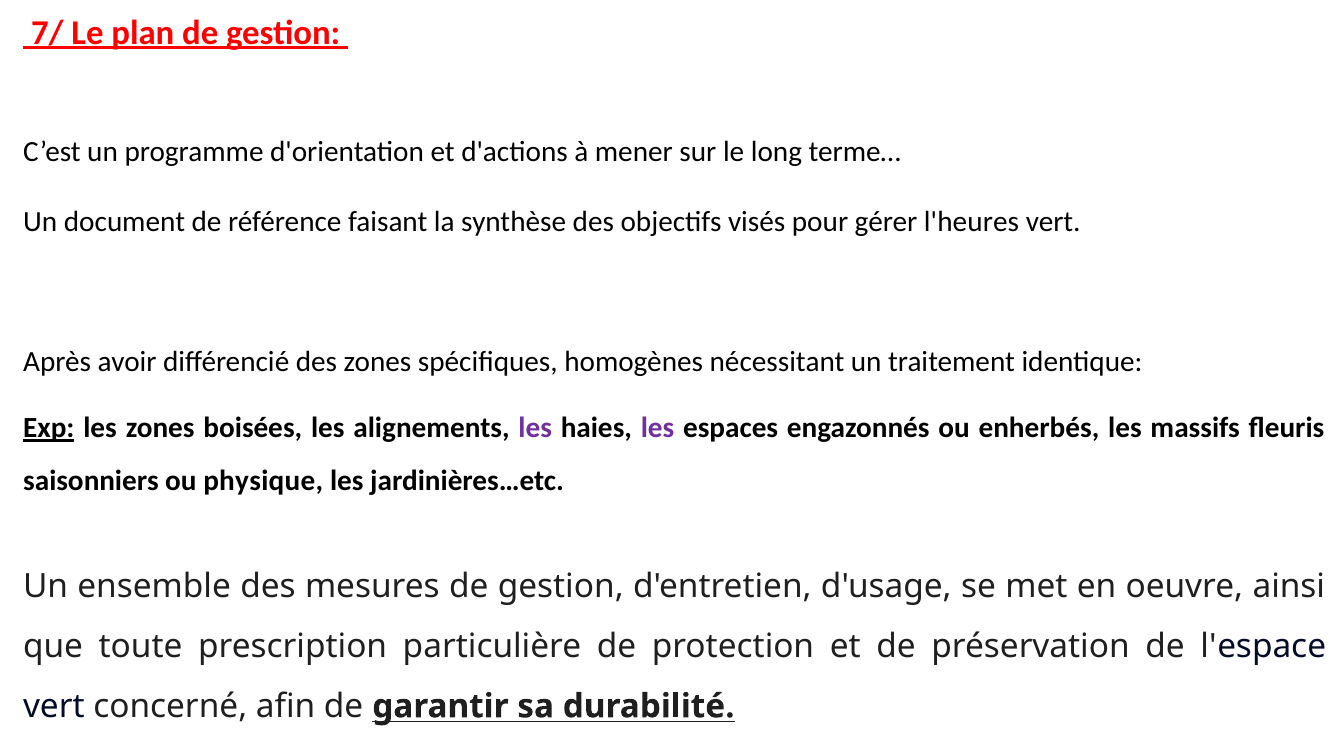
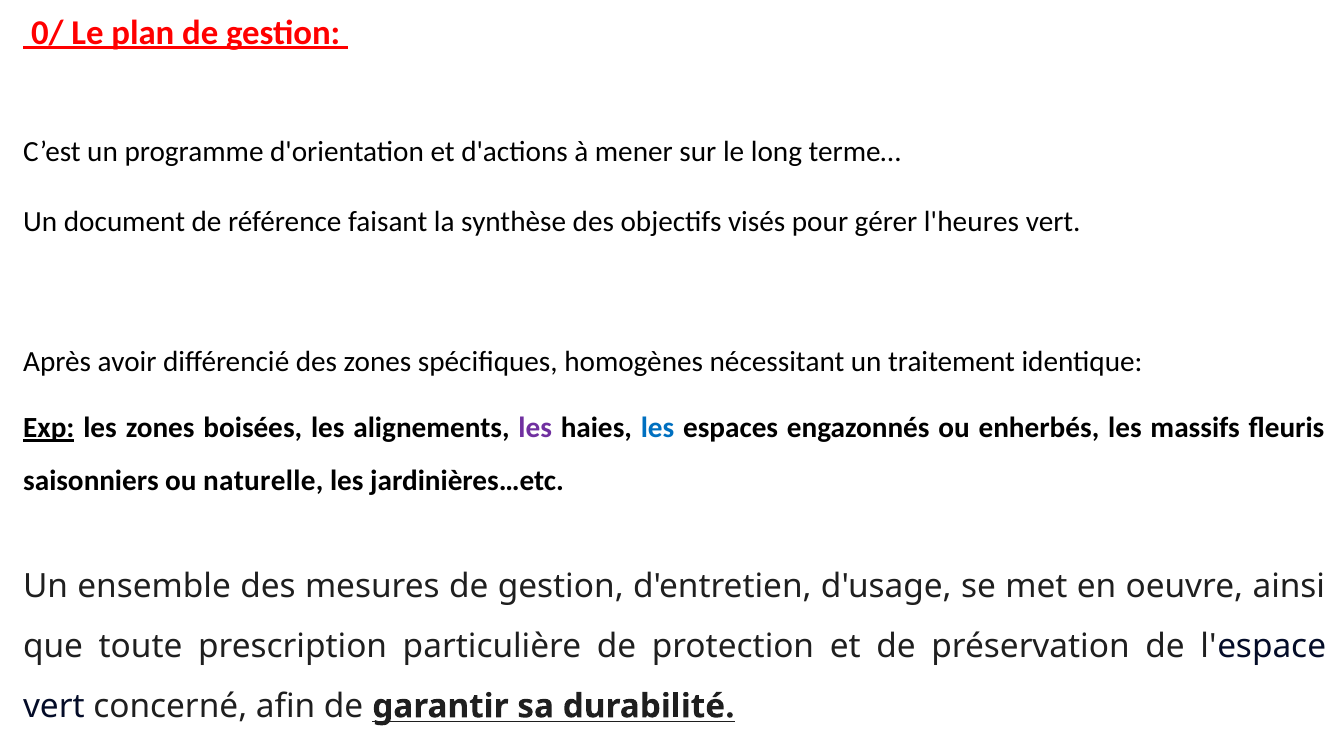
7/: 7/ -> 0/ (47, 33)
les colour: purple -> blue (658, 428)
physique: physique -> naturelle (263, 481)
